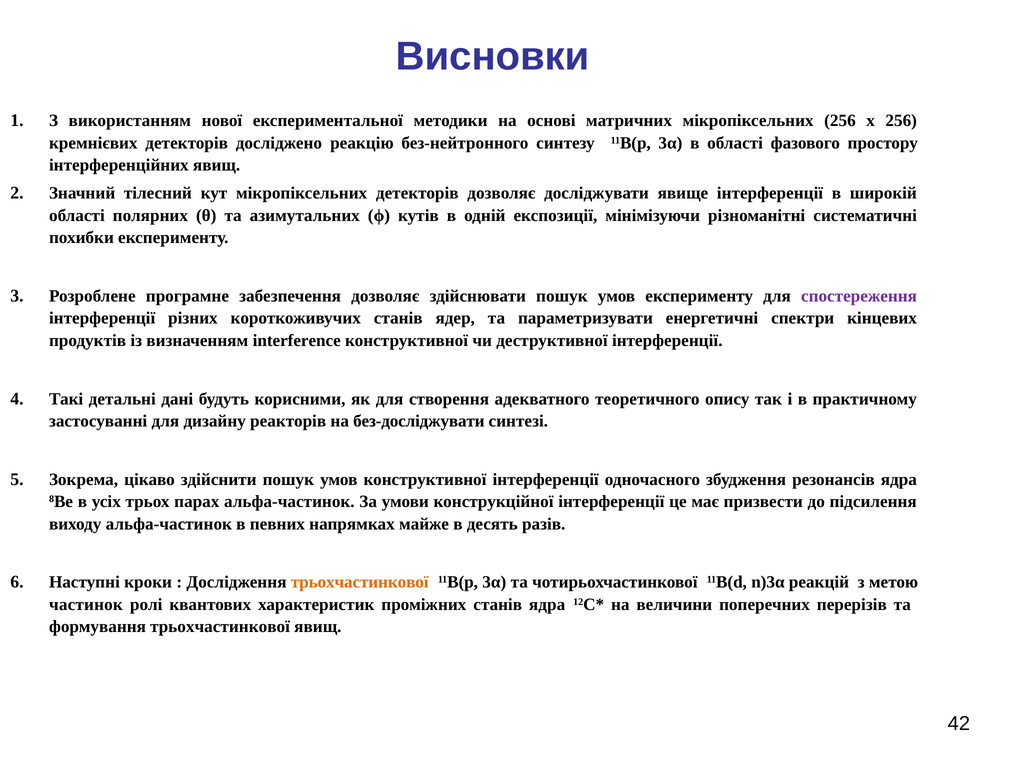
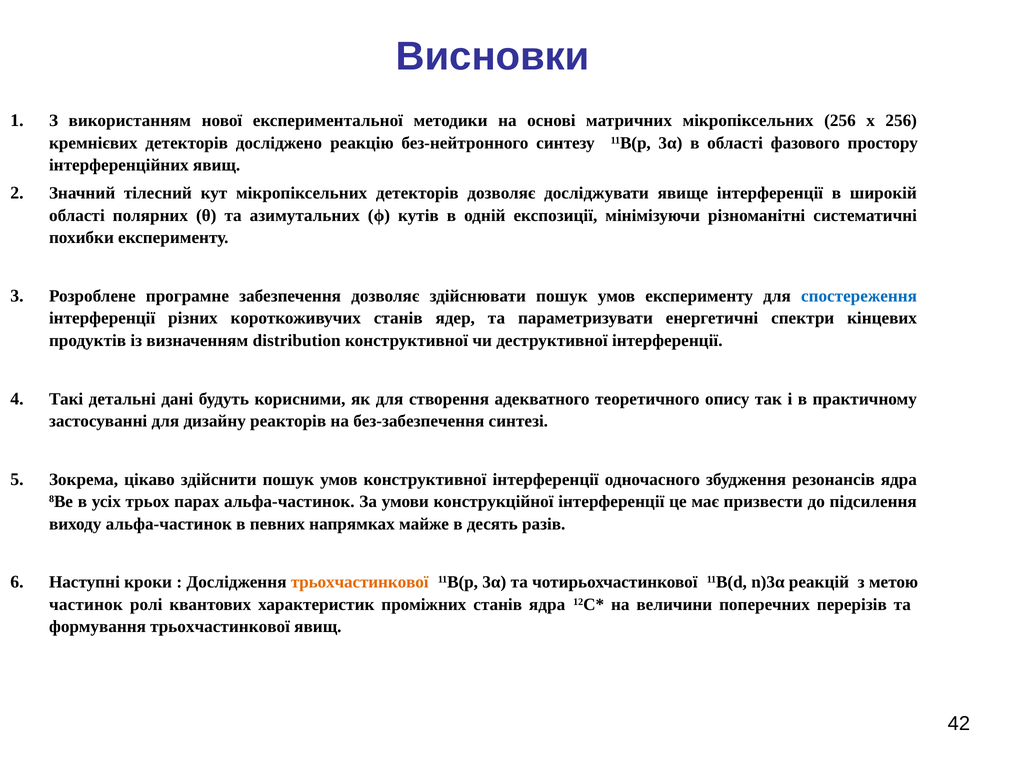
спостереження colour: purple -> blue (859, 296)
interference: interference -> distribution (297, 341)
без-досліджувати: без-досліджувати -> без-забезпечення (419, 421)
